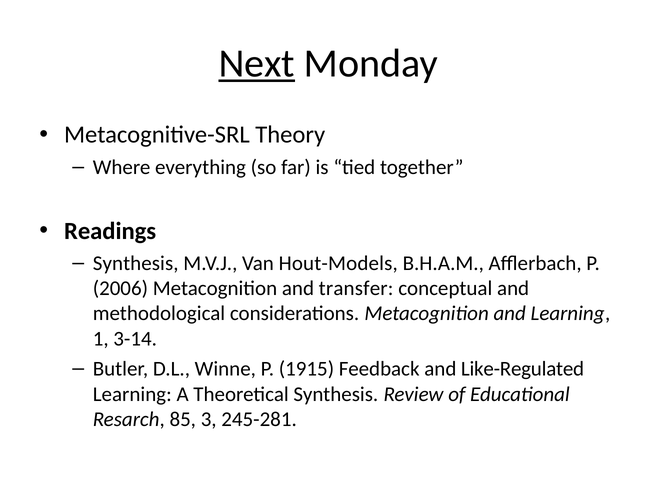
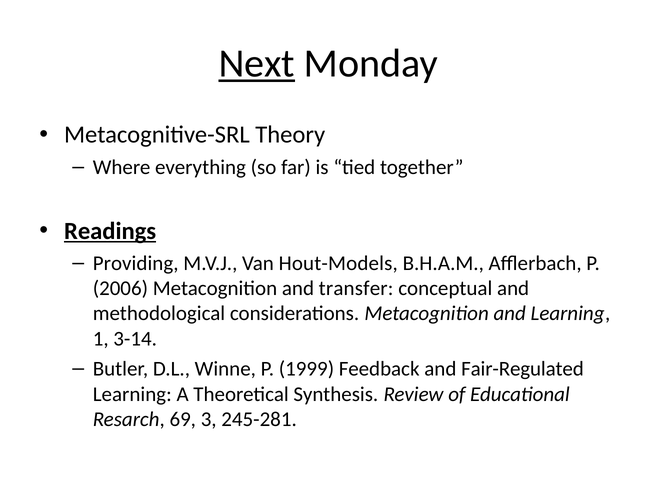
Readings underline: none -> present (110, 231)
Synthesis: Synthesis -> Providing (136, 263)
1915: 1915 -> 1999 (306, 369)
Like-Regulated: Like-Regulated -> Fair-Regulated (522, 369)
85: 85 -> 69 (183, 419)
